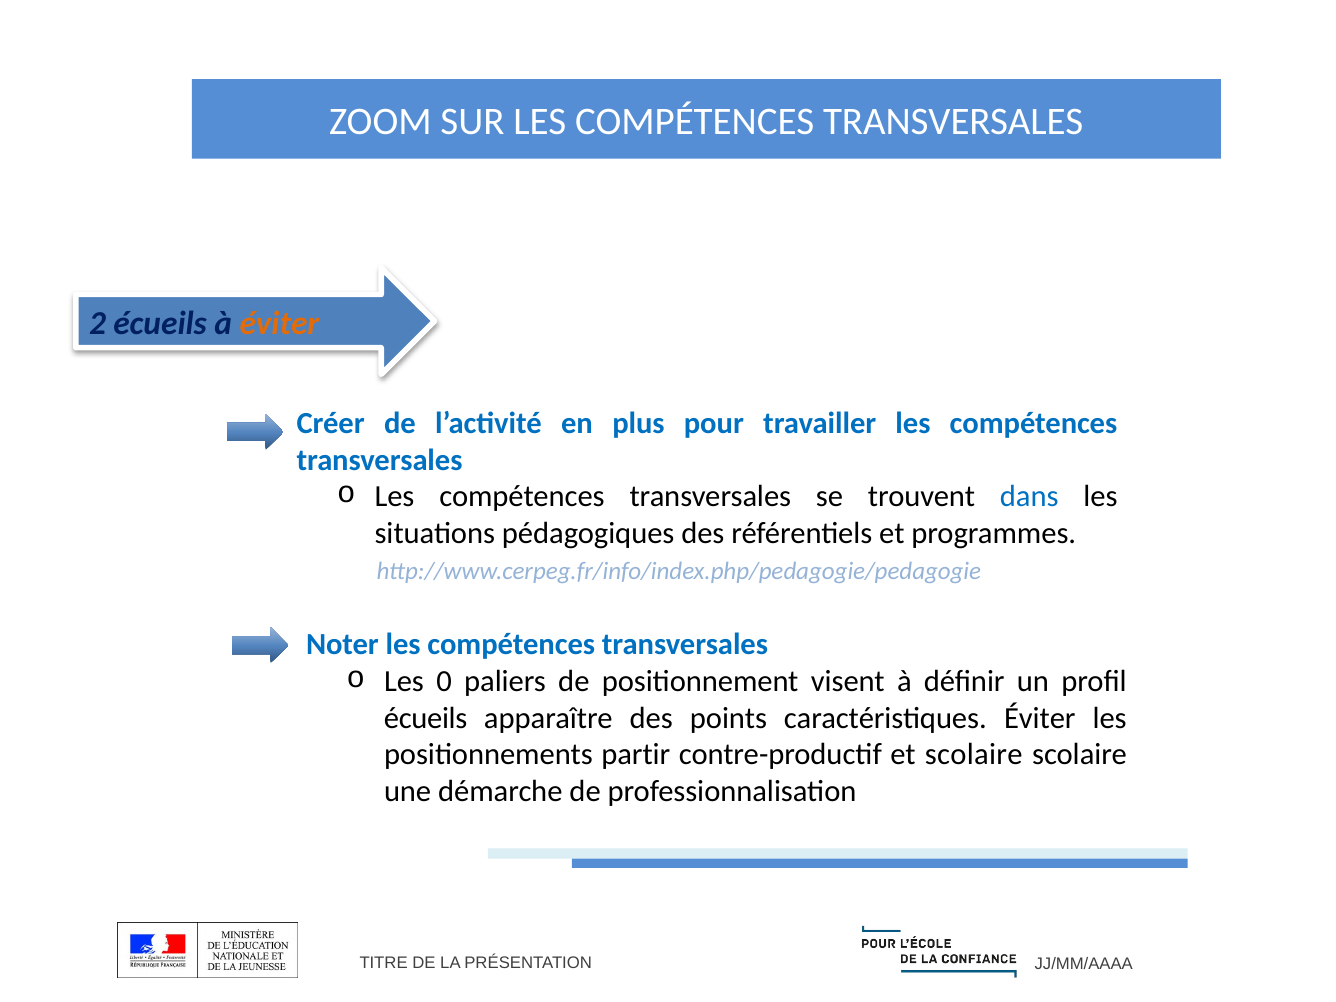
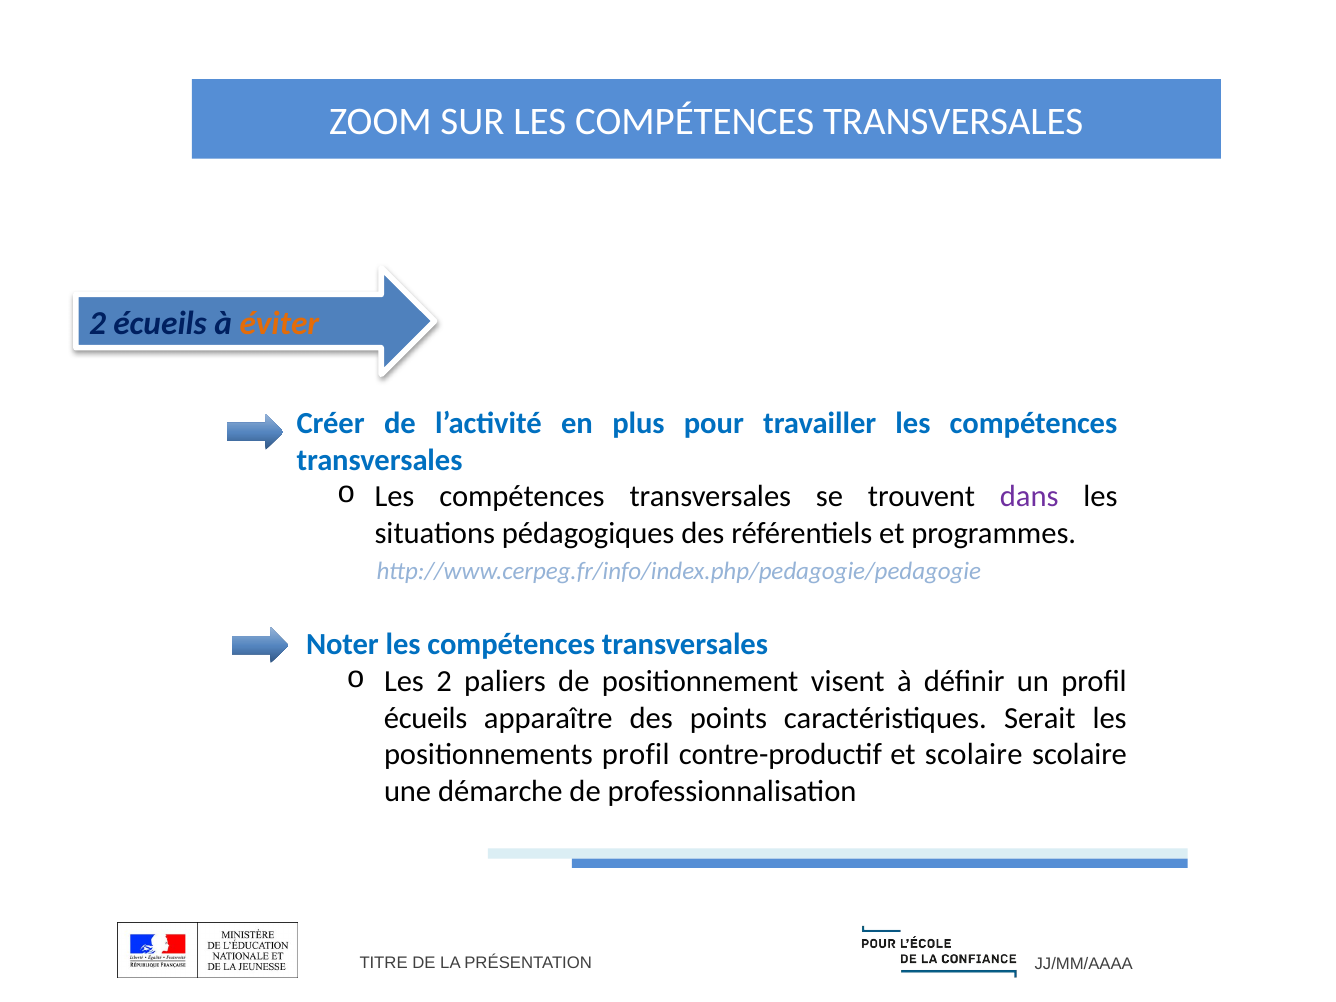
dans colour: blue -> purple (1029, 497)
Les 0: 0 -> 2 (444, 681)
caractéristiques Éviter: Éviter -> Serait (1040, 718)
positionnements partir: partir -> profil (636, 755)
